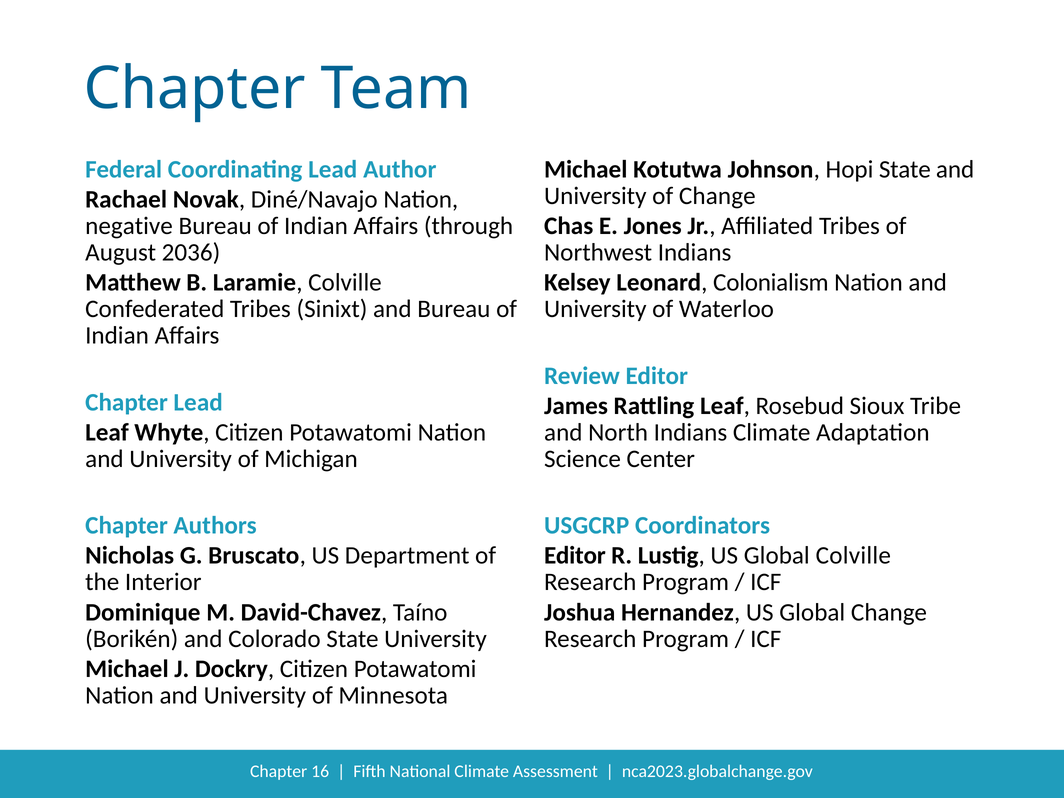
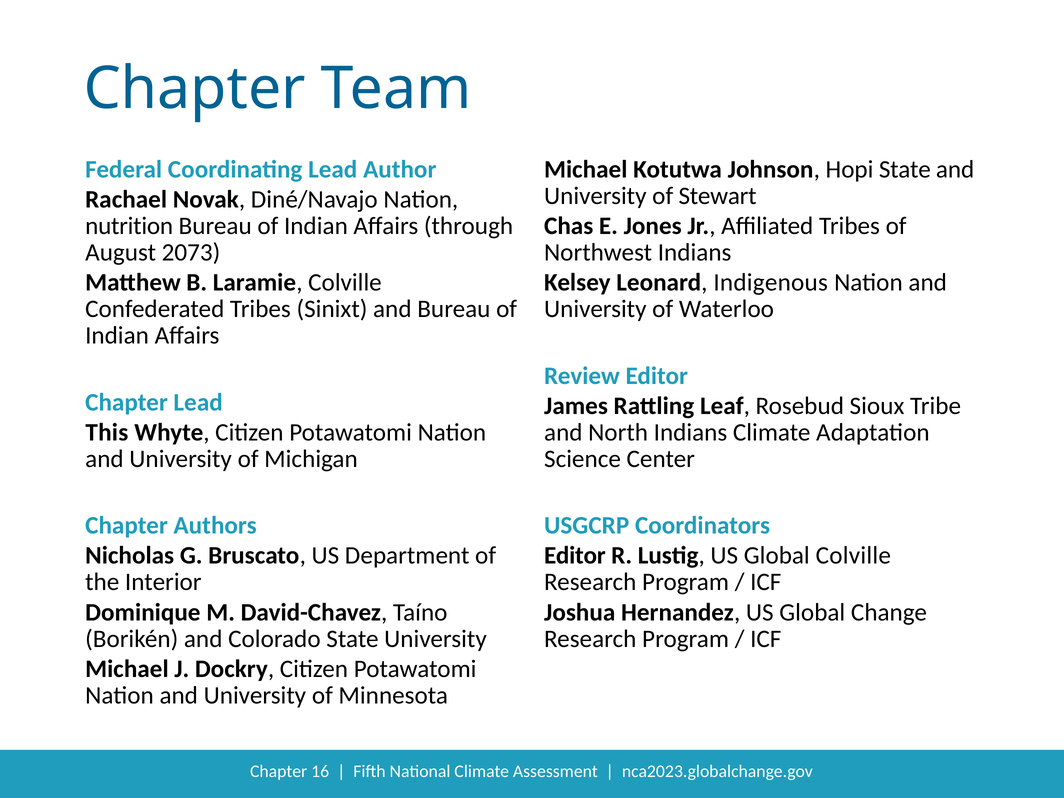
of Change: Change -> Stewart (718, 196)
negative: negative -> nutrition (129, 226)
2036: 2036 -> 2073 (191, 253)
Colonialism: Colonialism -> Indigenous (771, 283)
Leaf: Leaf -> This (107, 432)
